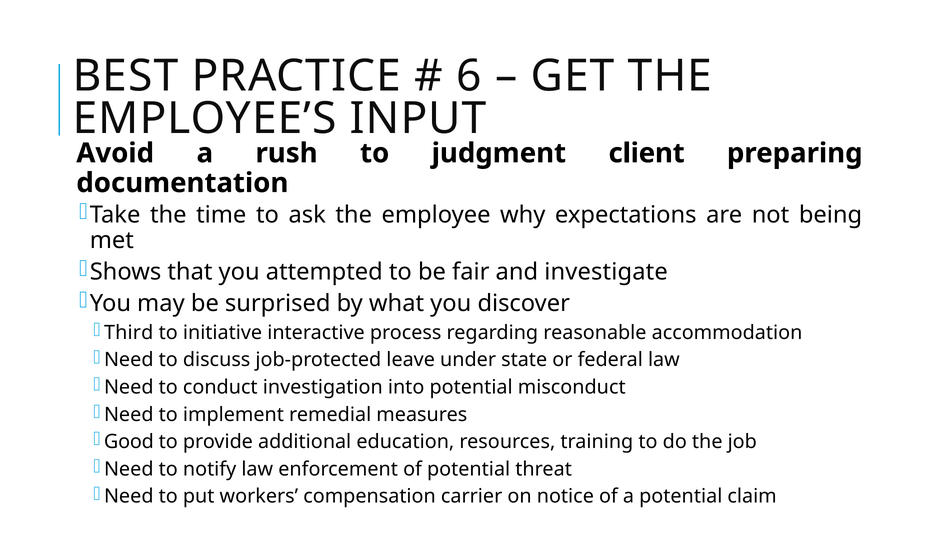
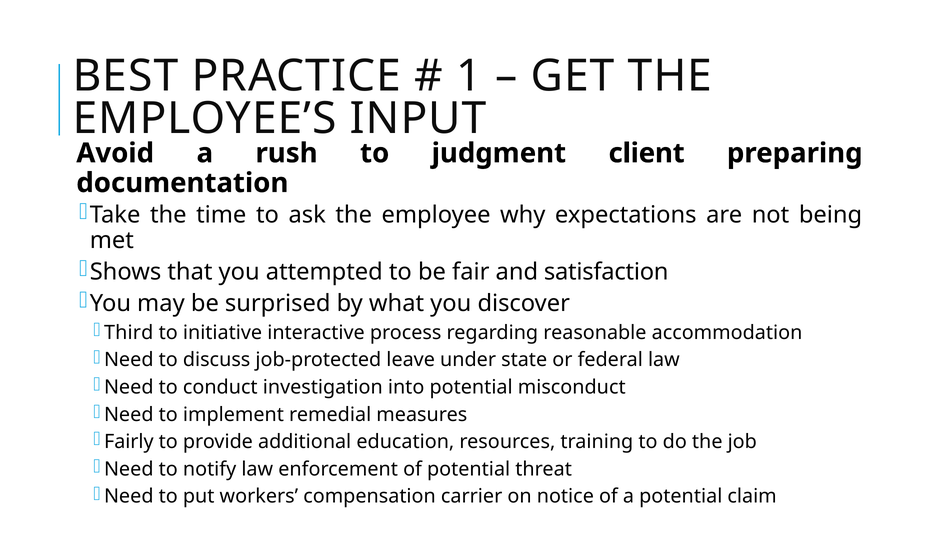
6: 6 -> 1 (469, 76)
investigate: investigate -> satisfaction (606, 272)
Good: Good -> Fairly (129, 442)
